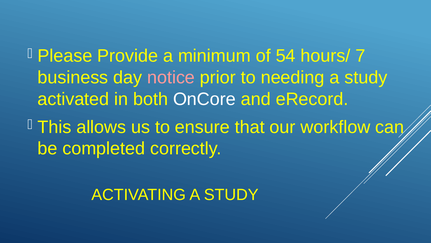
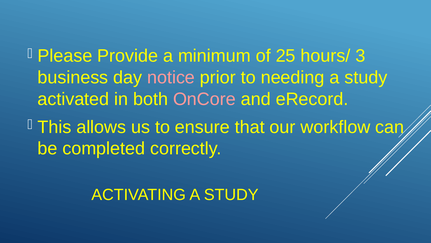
54: 54 -> 25 (286, 56)
7: 7 -> 3 (360, 56)
OnCore colour: white -> pink (204, 99)
